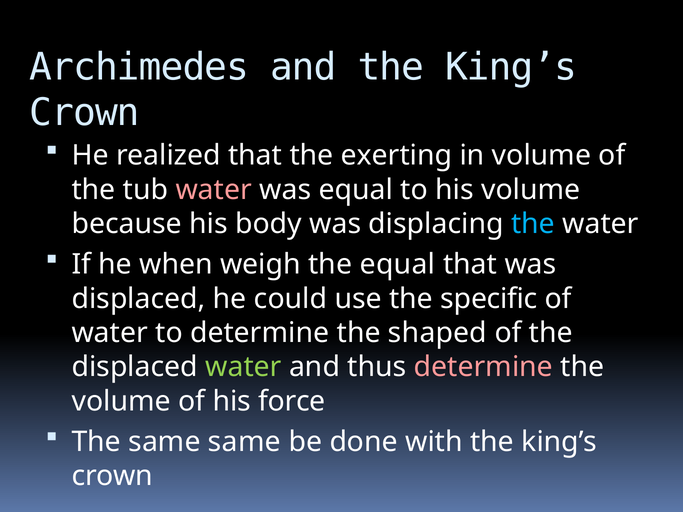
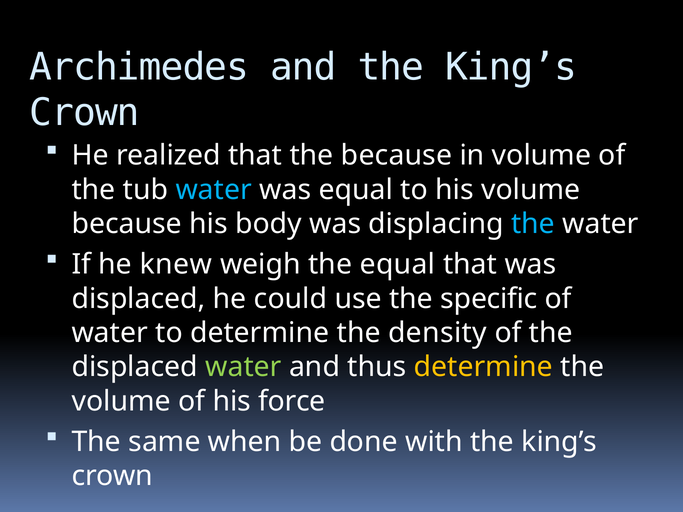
the exerting: exerting -> because (397, 156)
water colour: pink -> light blue (214, 190)
when: when -> knew (176, 265)
shaped: shaped -> density (437, 333)
determine colour: pink -> yellow (483, 367)
same same: same -> when (245, 442)
